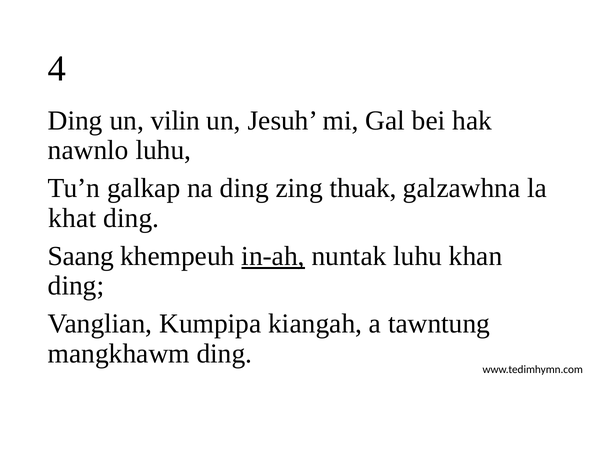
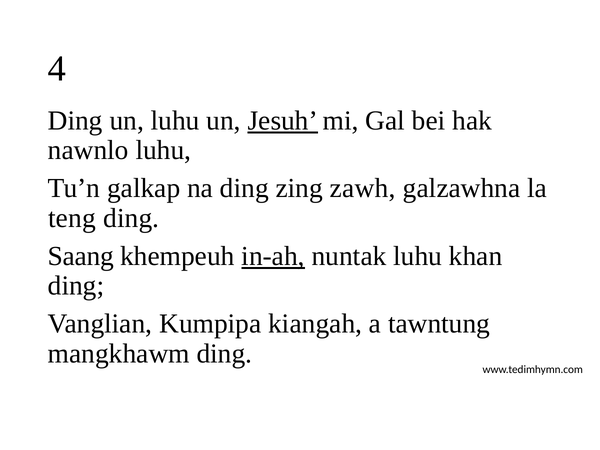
un vilin: vilin -> luhu (175, 121)
Jesuh underline: none -> present (283, 121)
thuak: thuak -> zawh (363, 188)
khat: khat -> teng (72, 218)
